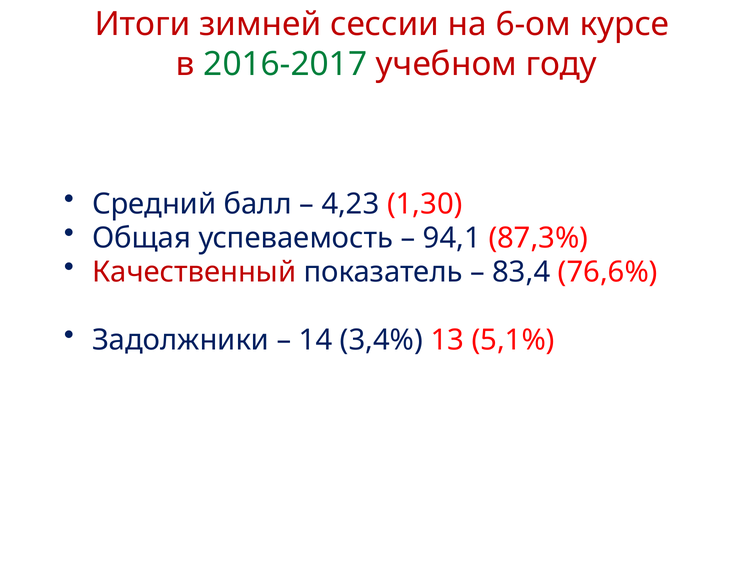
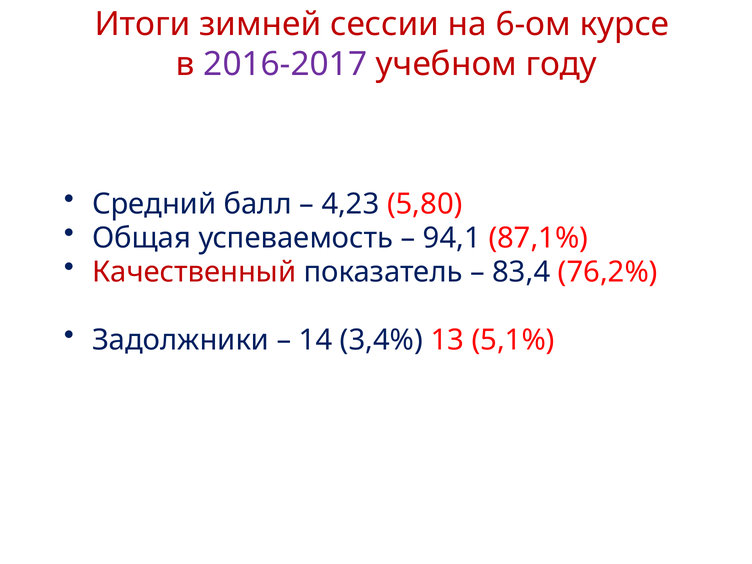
2016-2017 colour: green -> purple (285, 64)
1,30: 1,30 -> 5,80 (425, 204)
87,3%: 87,3% -> 87,1% (538, 238)
76,6%: 76,6% -> 76,2% (608, 272)
